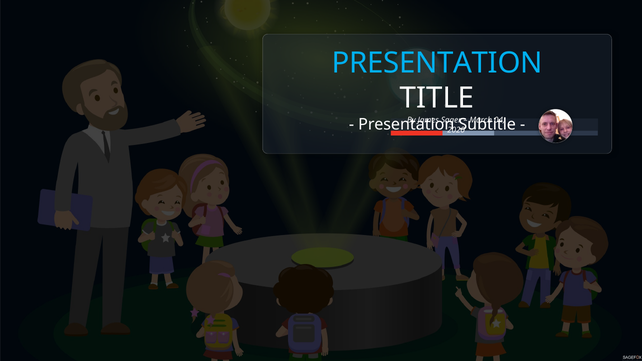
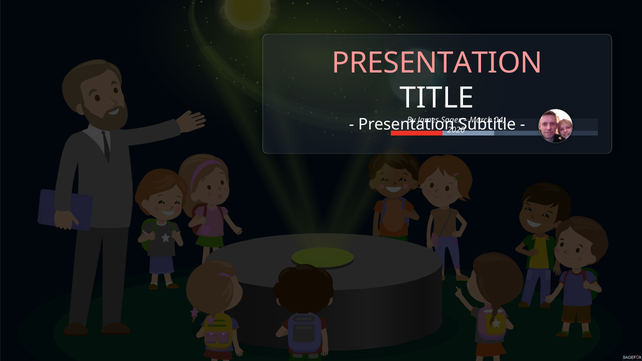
PRESENTATION colour: light blue -> pink (437, 63)
